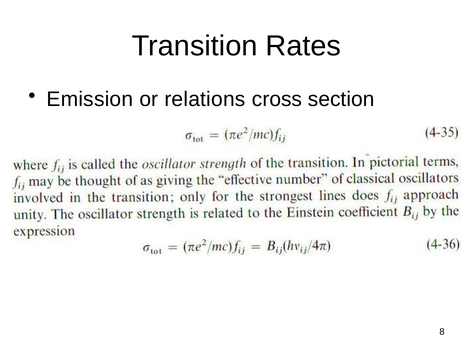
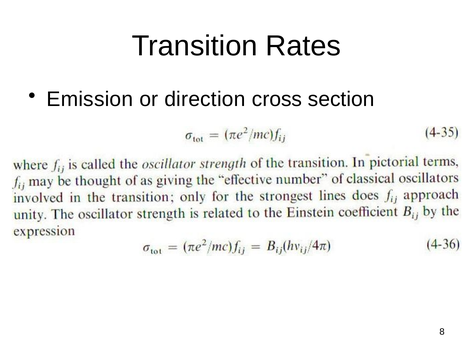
relations: relations -> direction (205, 99)
